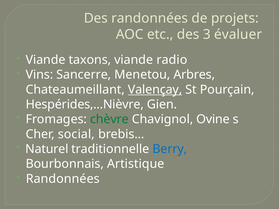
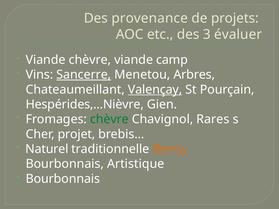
Des randonnées: randonnées -> provenance (150, 18)
Viande taxons: taxons -> chèvre (90, 60)
radio: radio -> camp (172, 60)
Sancerre underline: none -> present (84, 75)
Ovine: Ovine -> Rares (213, 119)
social: social -> projet (76, 134)
Berry colour: blue -> orange (170, 149)
Randonnées: Randonnées -> Bourbonnais (63, 179)
